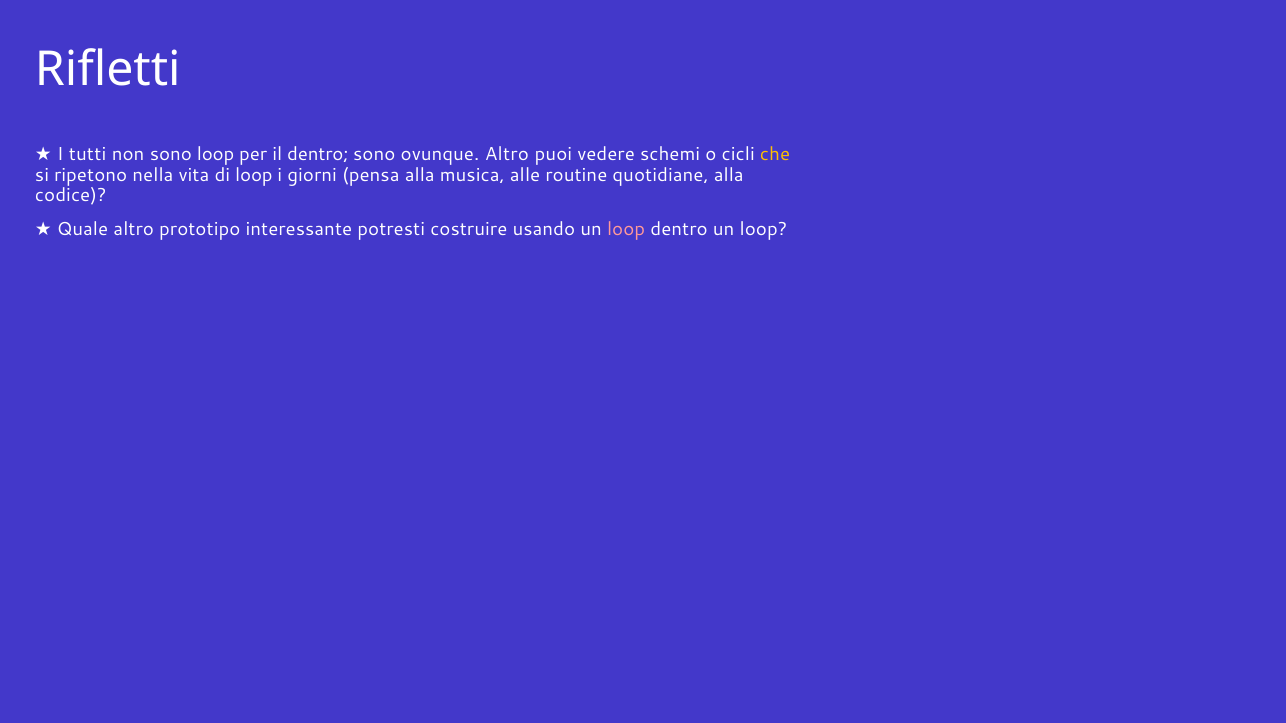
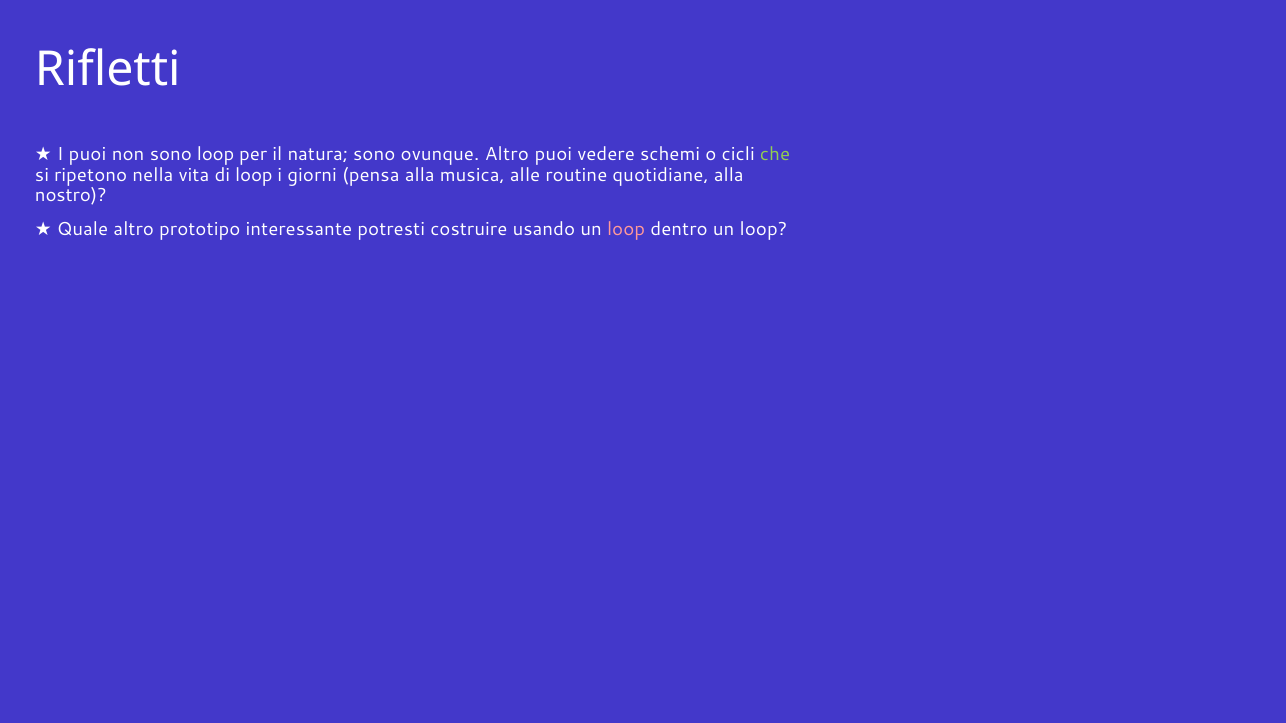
I tutti: tutti -> puoi (88, 155)
il dentro: dentro -> natura (318, 155)
che colour: yellow -> light green (775, 155)
codice: codice -> nostro (71, 195)
